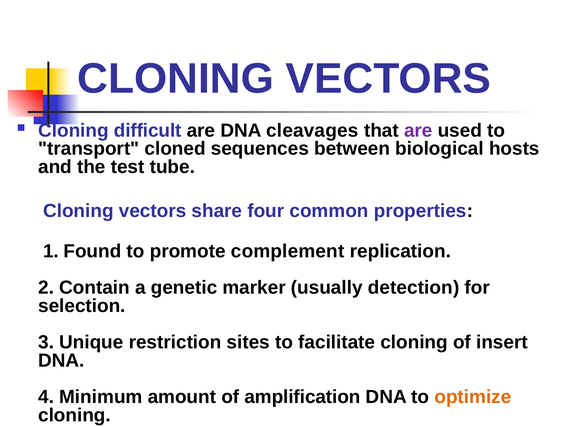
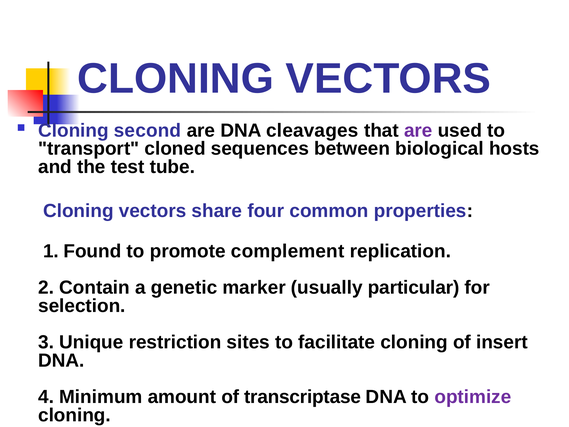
difficult: difficult -> second (148, 130)
detection: detection -> particular (414, 287)
amplification: amplification -> transcriptase (303, 397)
optimize colour: orange -> purple (473, 397)
